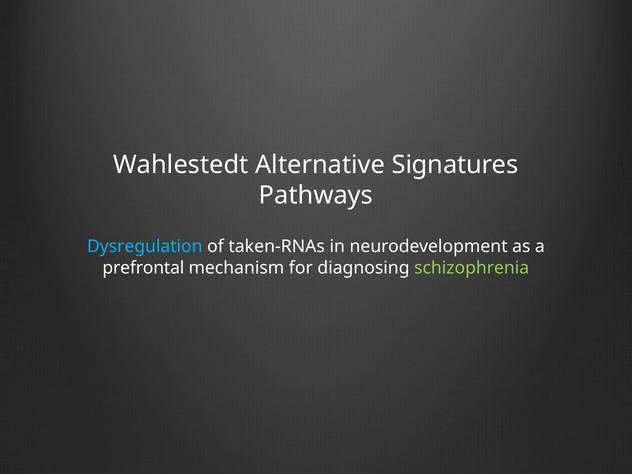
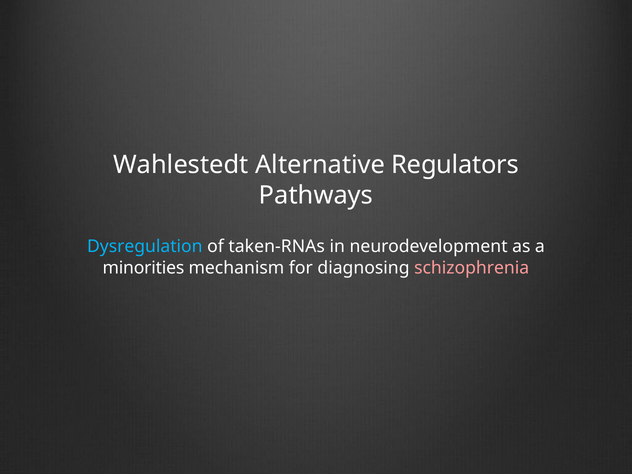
Signatures: Signatures -> Regulators (455, 165)
prefrontal: prefrontal -> minorities (143, 268)
schizophrenia colour: light green -> pink (472, 268)
